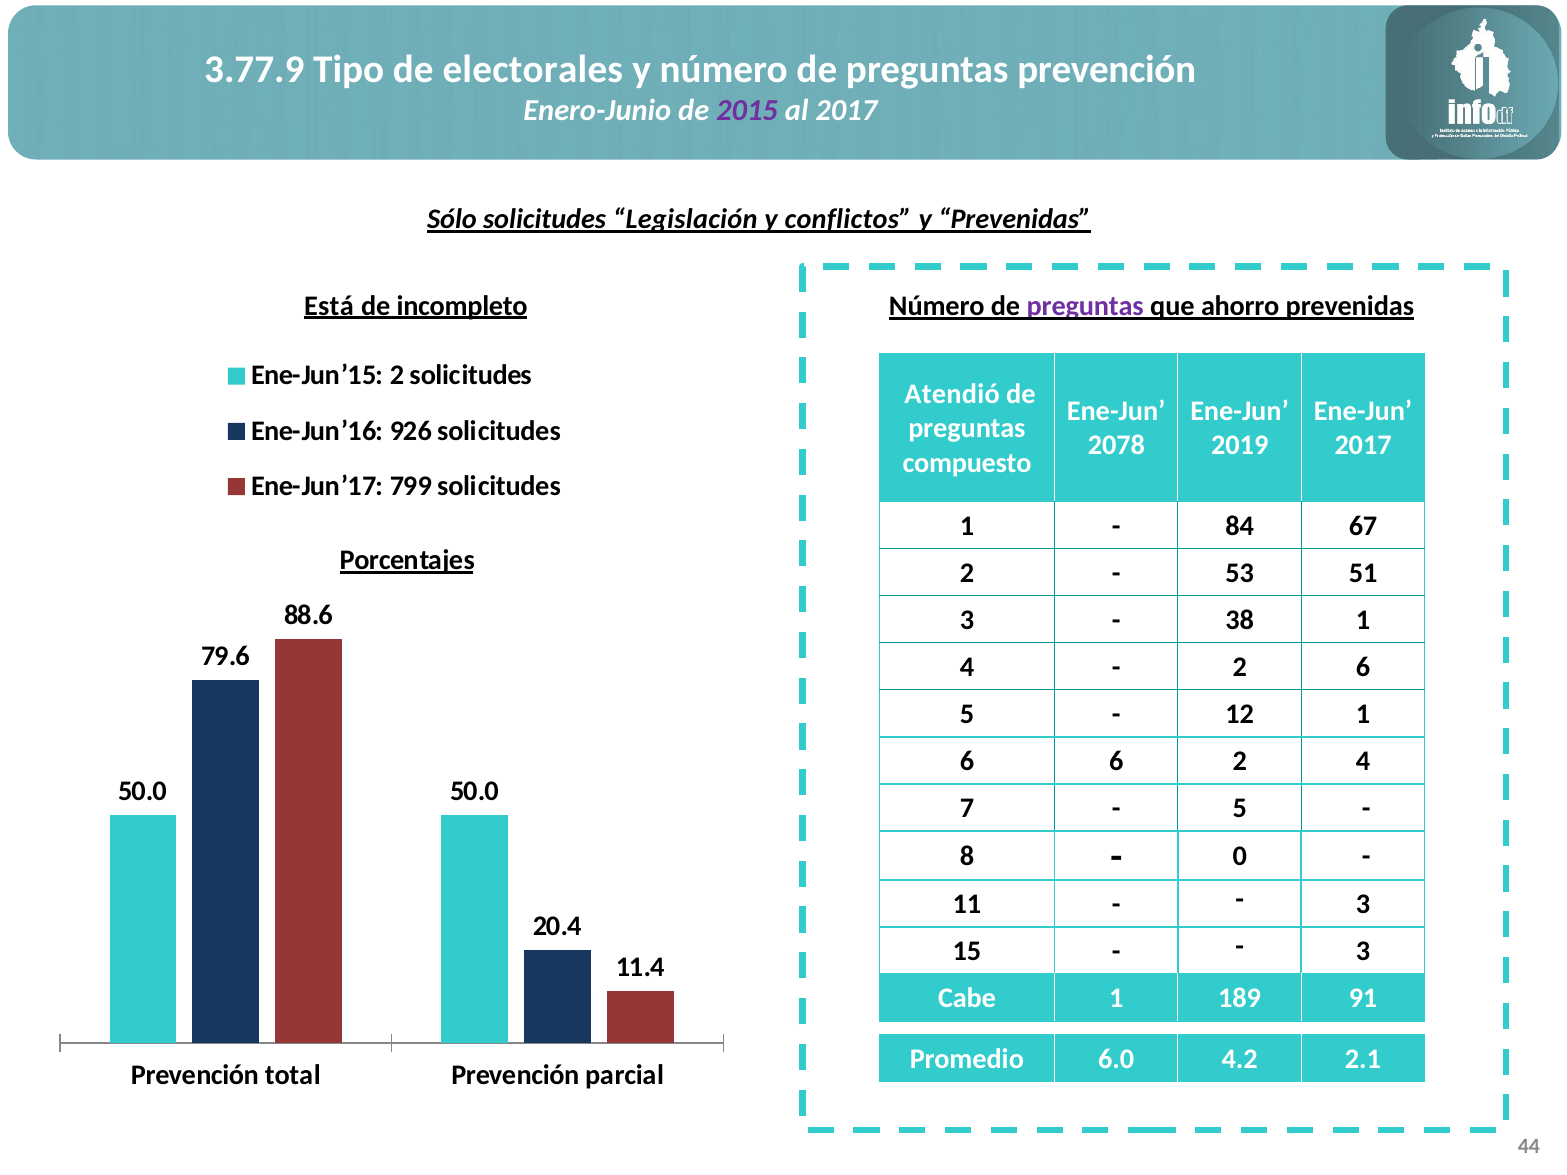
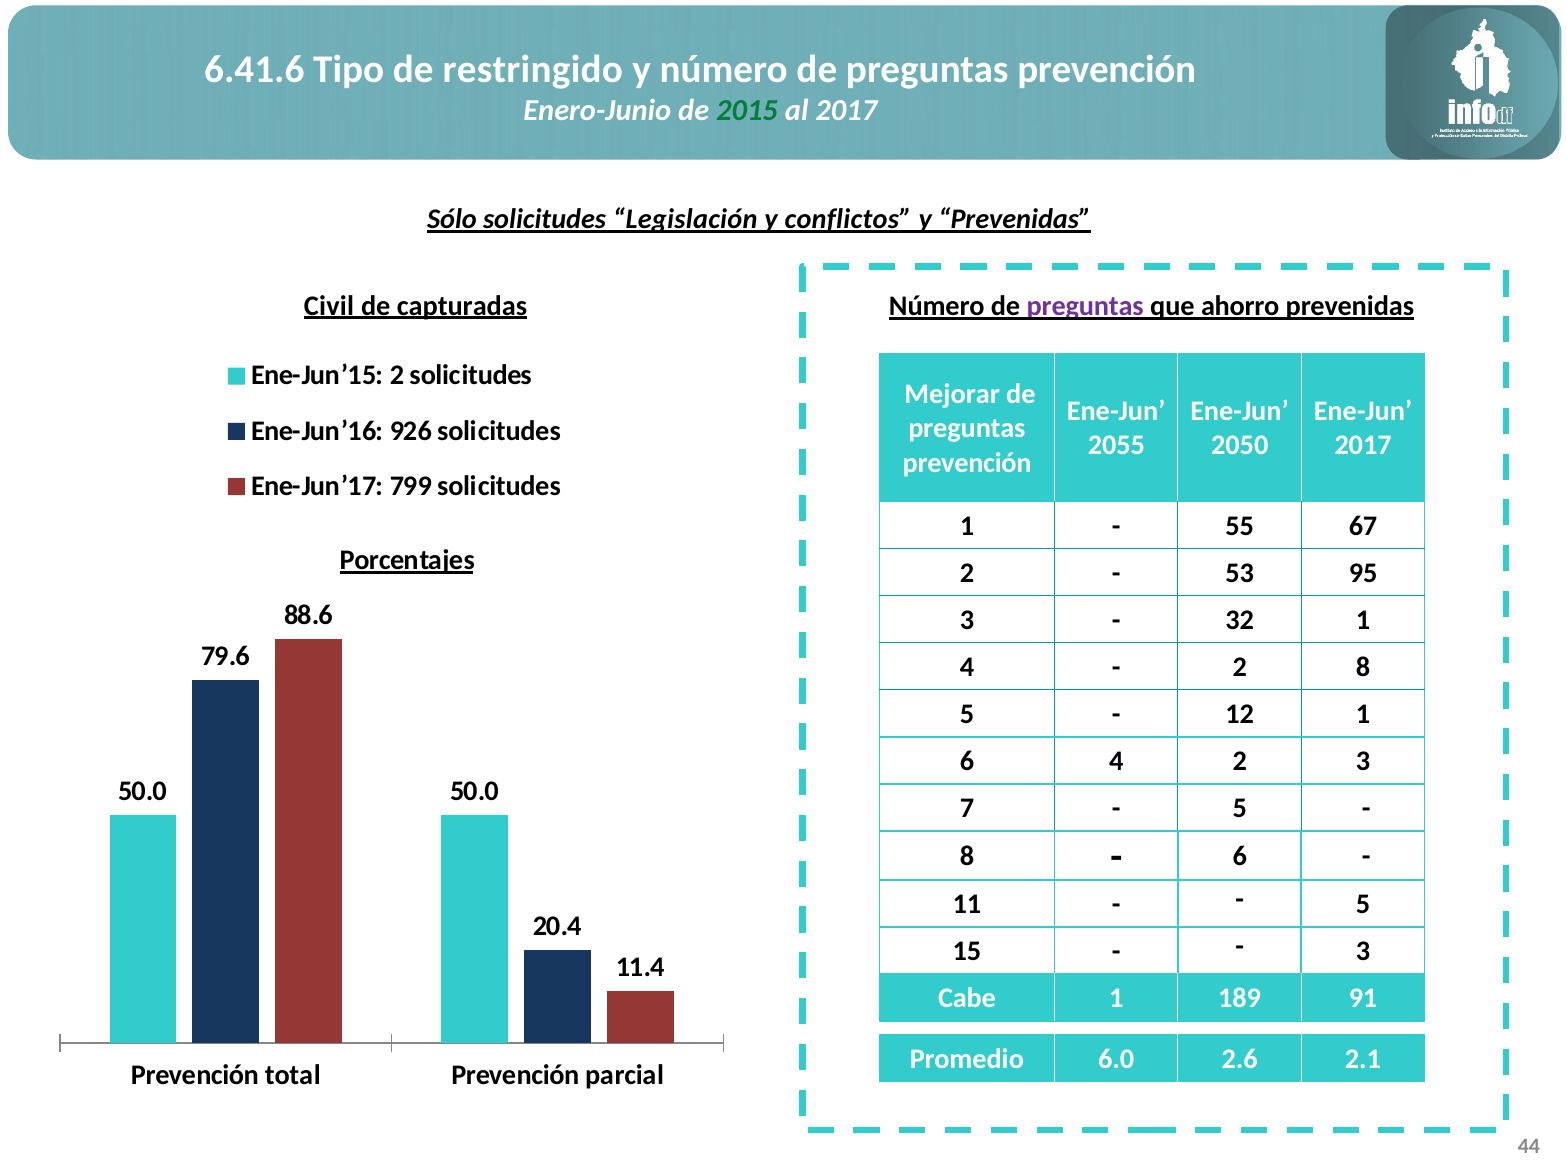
3.77.9: 3.77.9 -> 6.41.6 (254, 69)
electorales: electorales -> restringido (533, 69)
2015 colour: purple -> green (747, 110)
Está: Está -> Civil (329, 306)
incompleto: incompleto -> capturadas (462, 306)
Atendió: Atendió -> Mejorar (952, 394)
2078: 2078 -> 2055 (1116, 446)
2019: 2019 -> 2050 (1240, 446)
compuesto: compuesto -> prevención (967, 463)
84: 84 -> 55 (1240, 526)
51: 51 -> 95 (1363, 573)
38: 38 -> 32 (1240, 620)
2 6: 6 -> 8 (1363, 667)
6 6: 6 -> 4 (1116, 762)
2 4: 4 -> 3 (1363, 762)
0: 0 -> 6 (1240, 857)
3: 3 -> 5 (1363, 905)
4.2: 4.2 -> 2.6 (1240, 1059)
